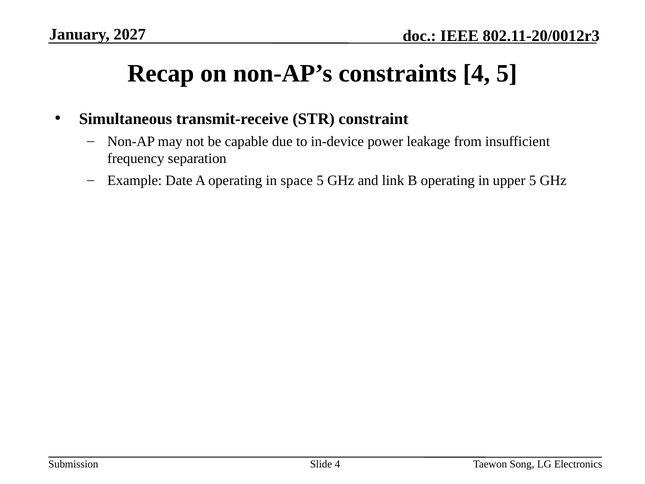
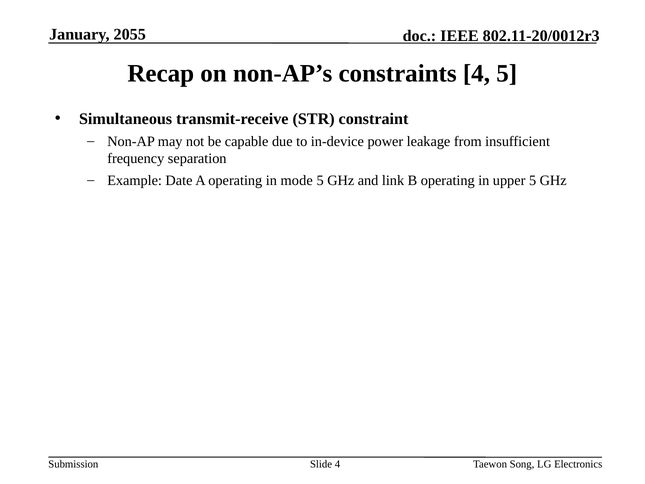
2027: 2027 -> 2055 (130, 34)
space: space -> mode (297, 180)
